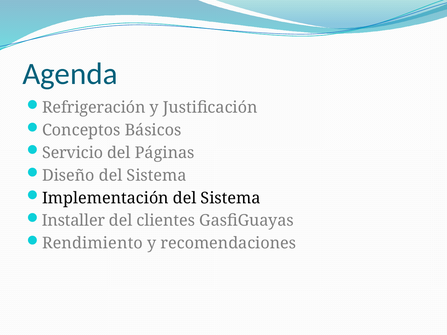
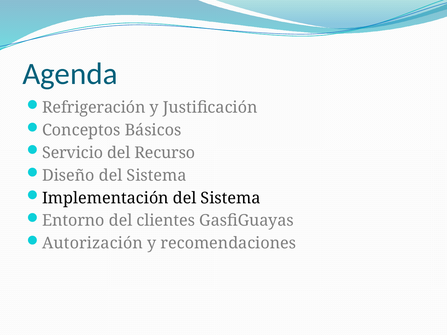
Páginas: Páginas -> Recurso (165, 153)
Installer: Installer -> Entorno (73, 221)
Rendimiento: Rendimiento -> Autorización (92, 243)
